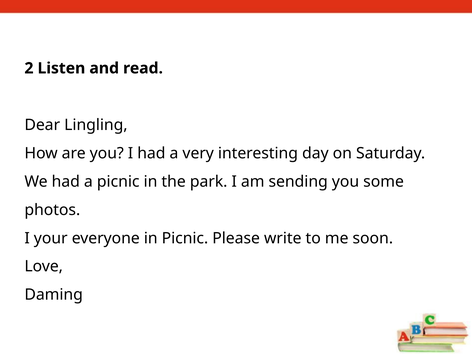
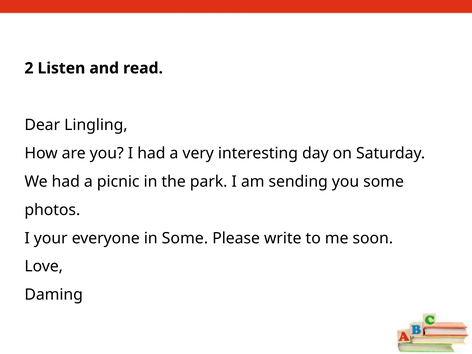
in Picnic: Picnic -> Some (185, 238)
